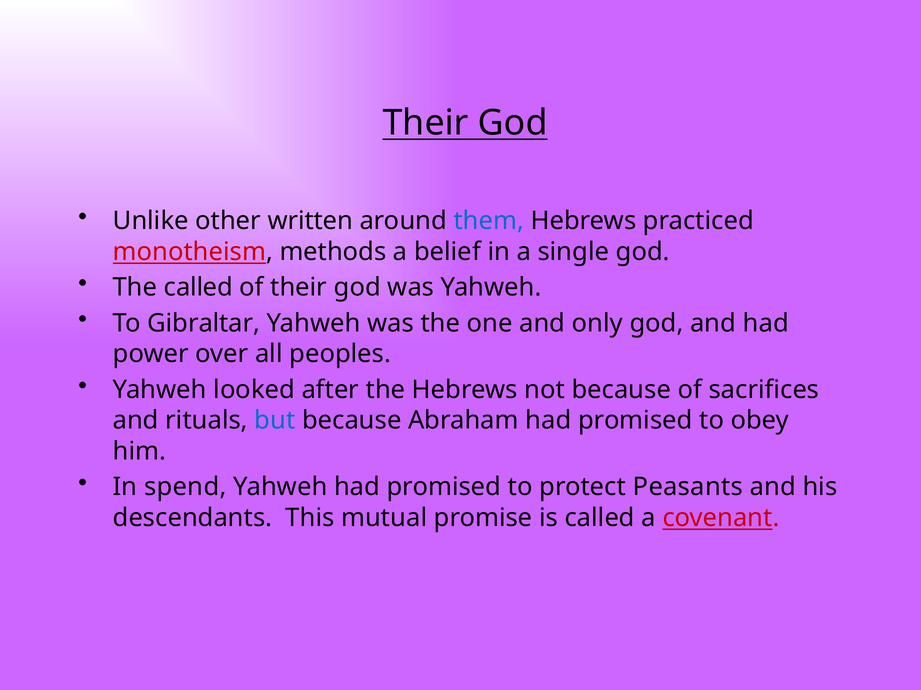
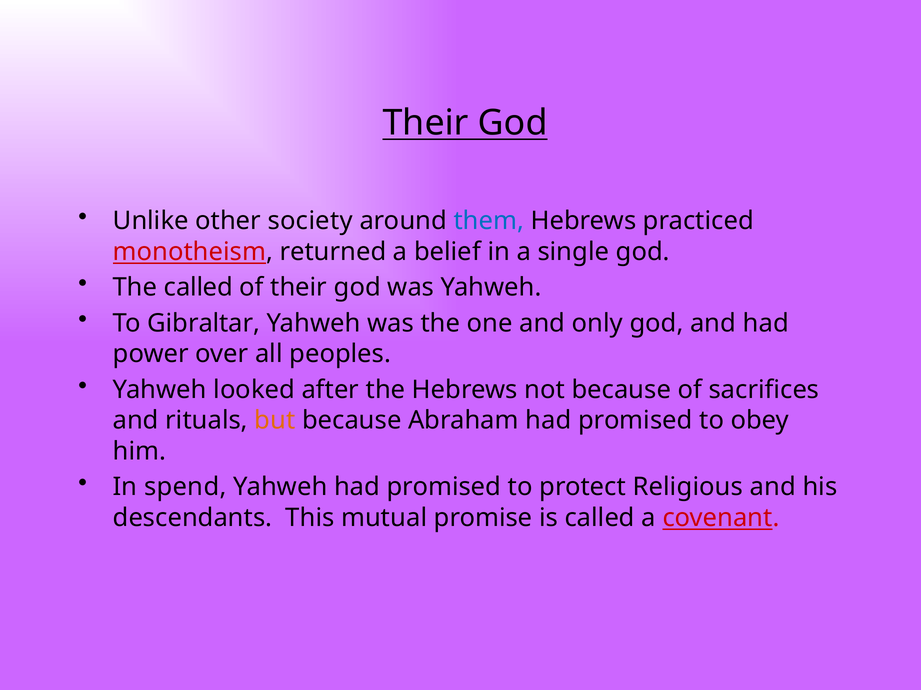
written: written -> society (310, 221)
methods: methods -> returned (333, 252)
but colour: blue -> orange (275, 421)
Peasants: Peasants -> Religious (688, 487)
